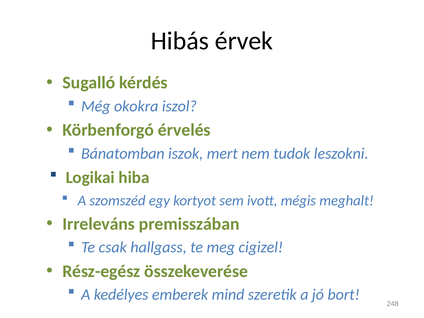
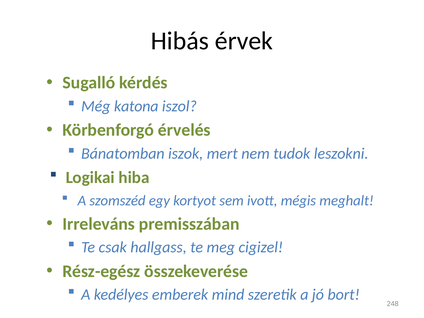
okokra: okokra -> katona (136, 106)
